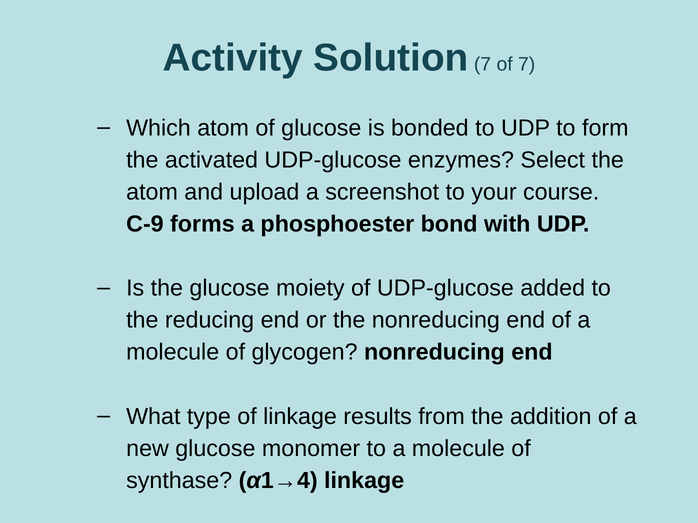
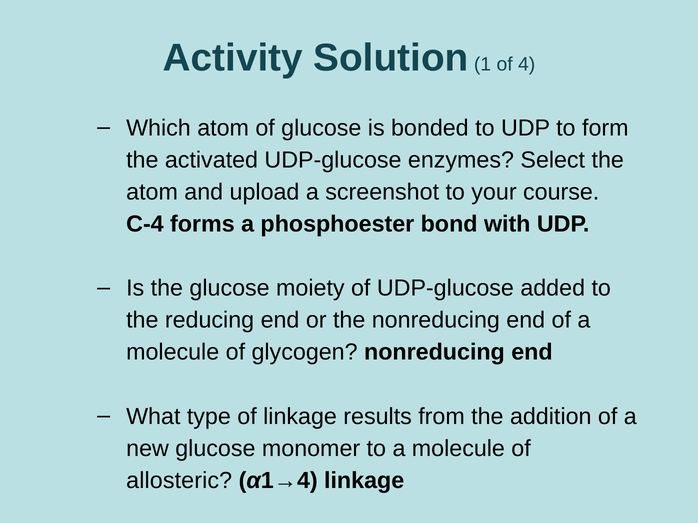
Solution 7: 7 -> 1 (483, 64)
of 7: 7 -> 4 (527, 64)
C-9: C-9 -> C-4 (145, 224)
synthase: synthase -> allosteric (179, 481)
